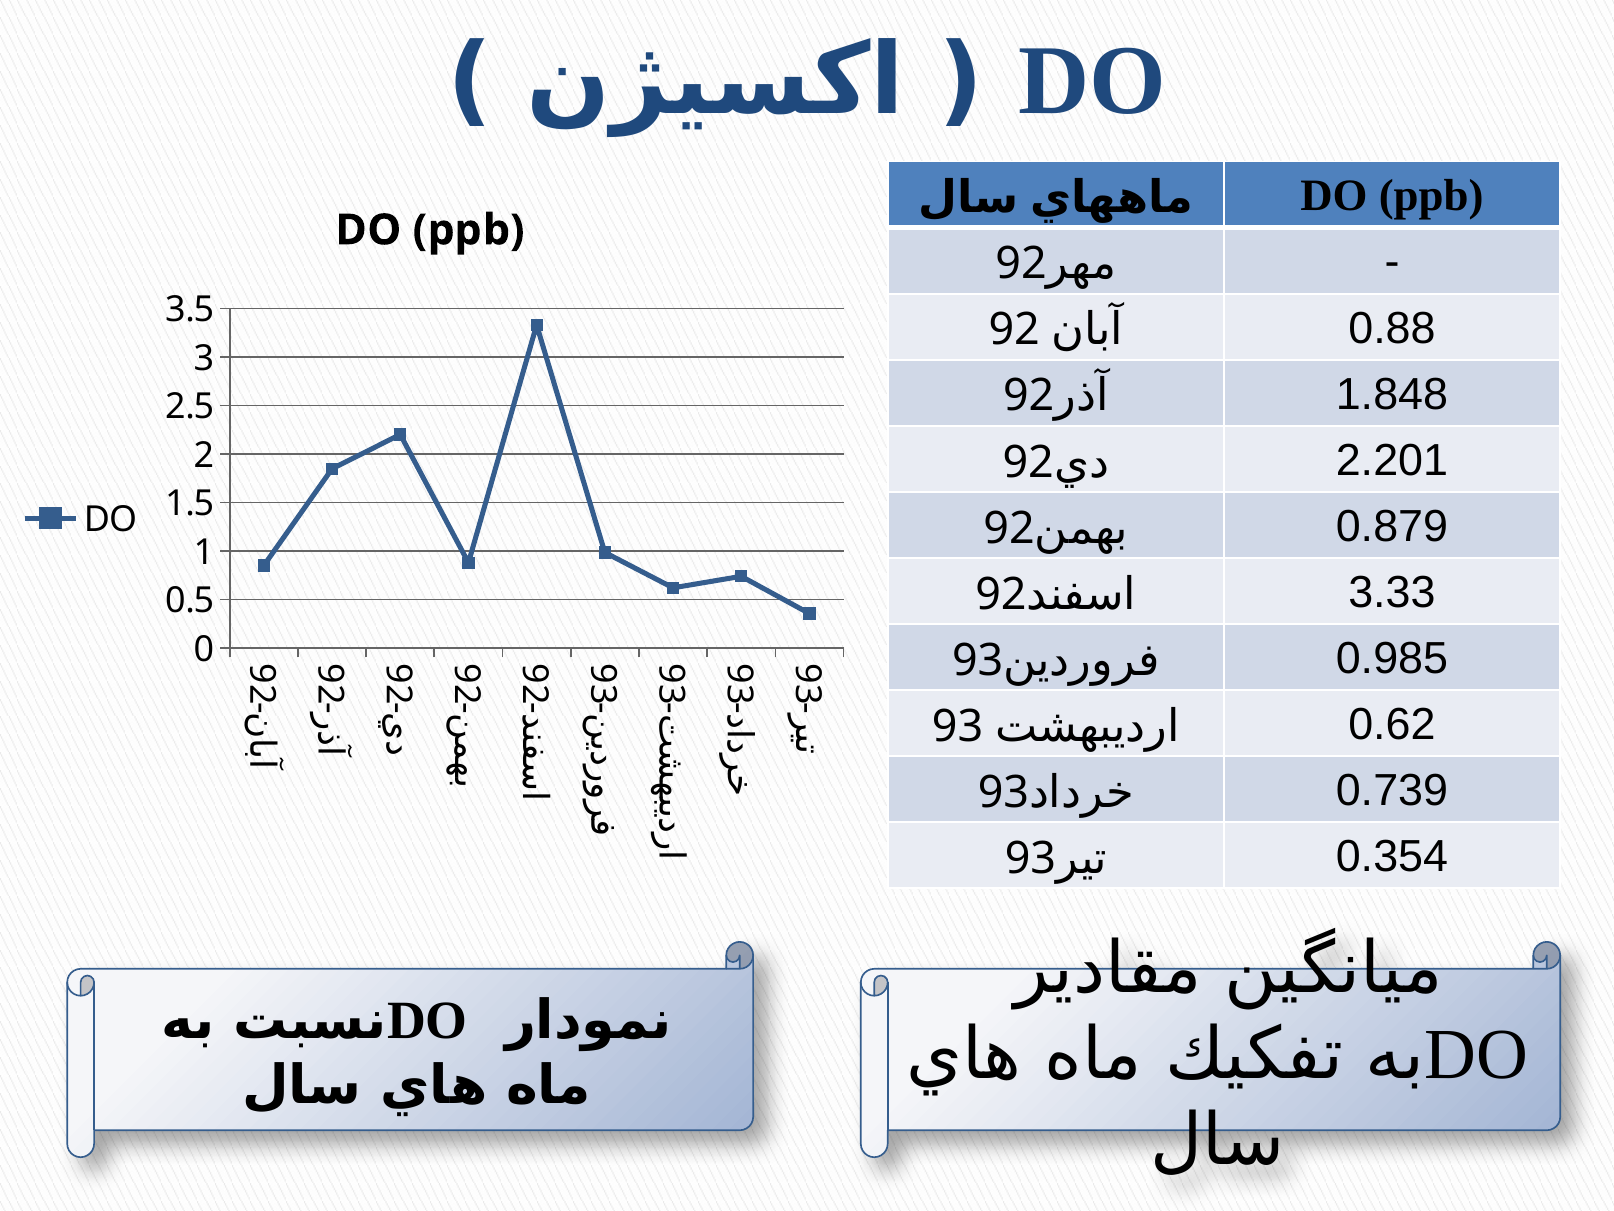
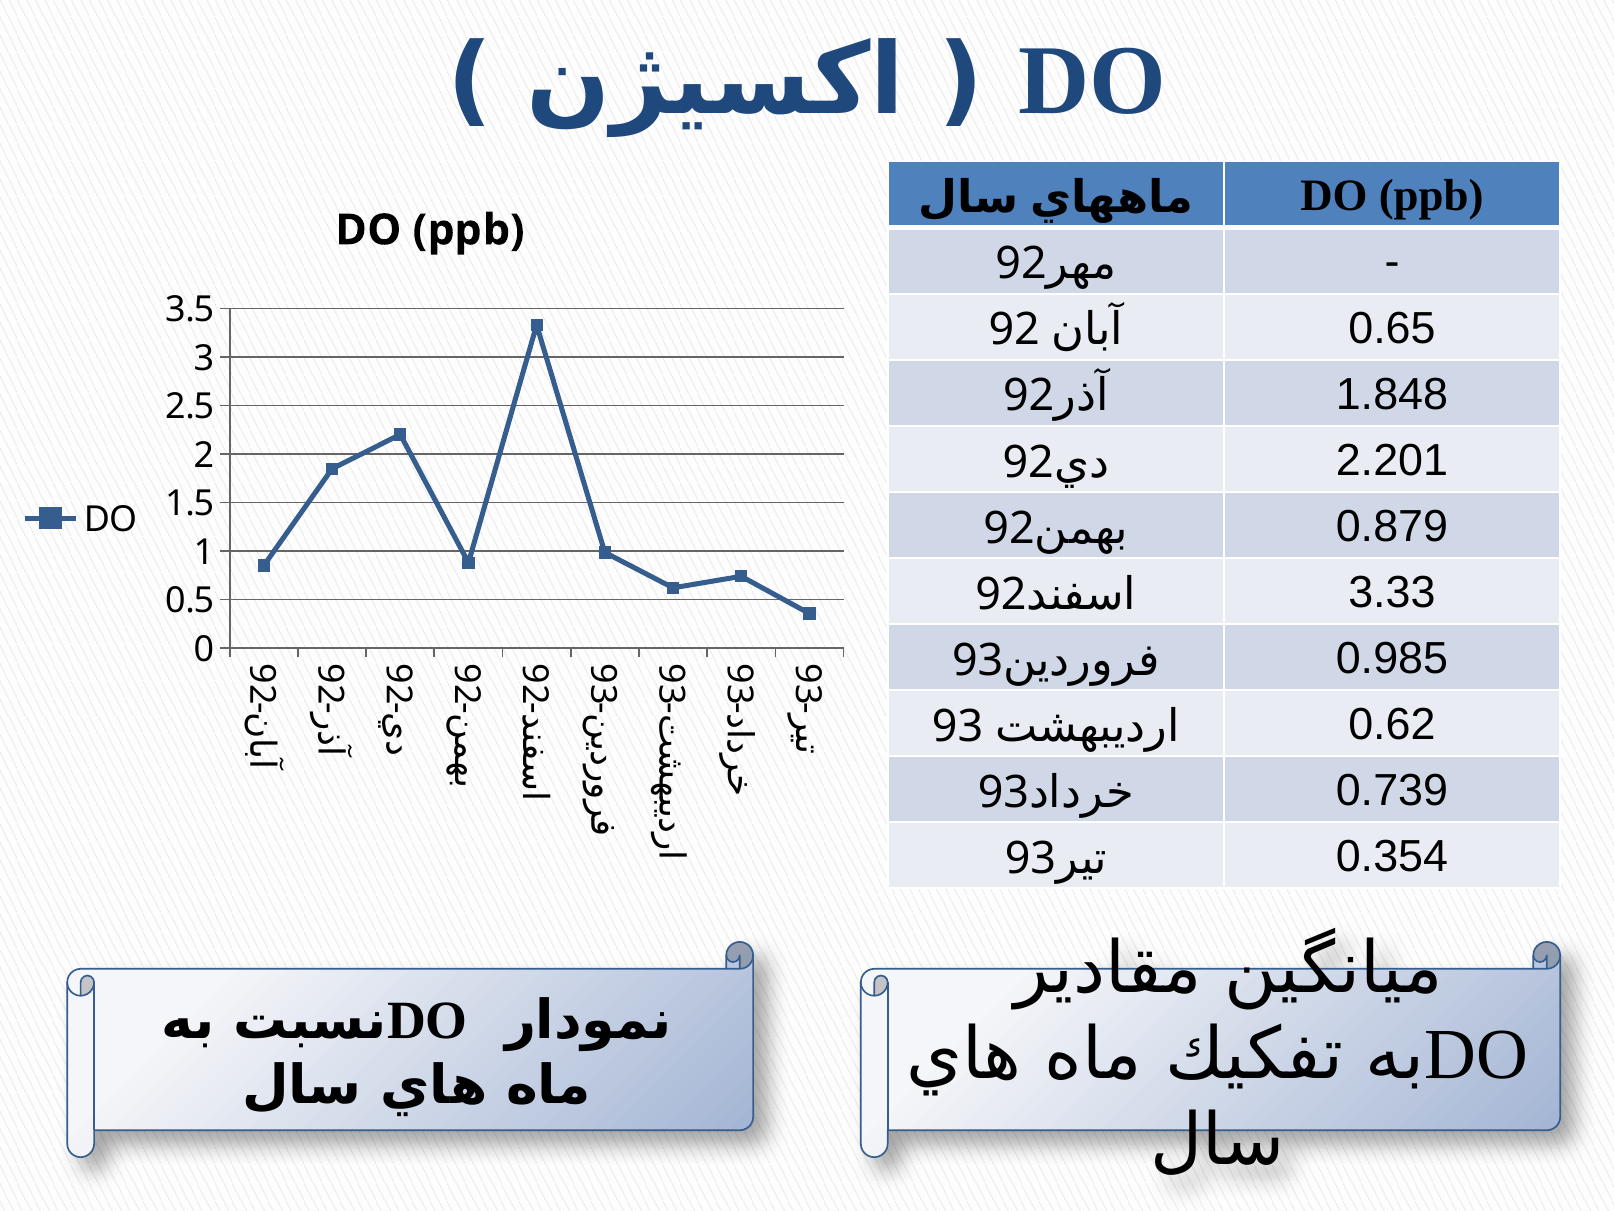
0.88: 0.88 -> 0.65 (1392, 328)
